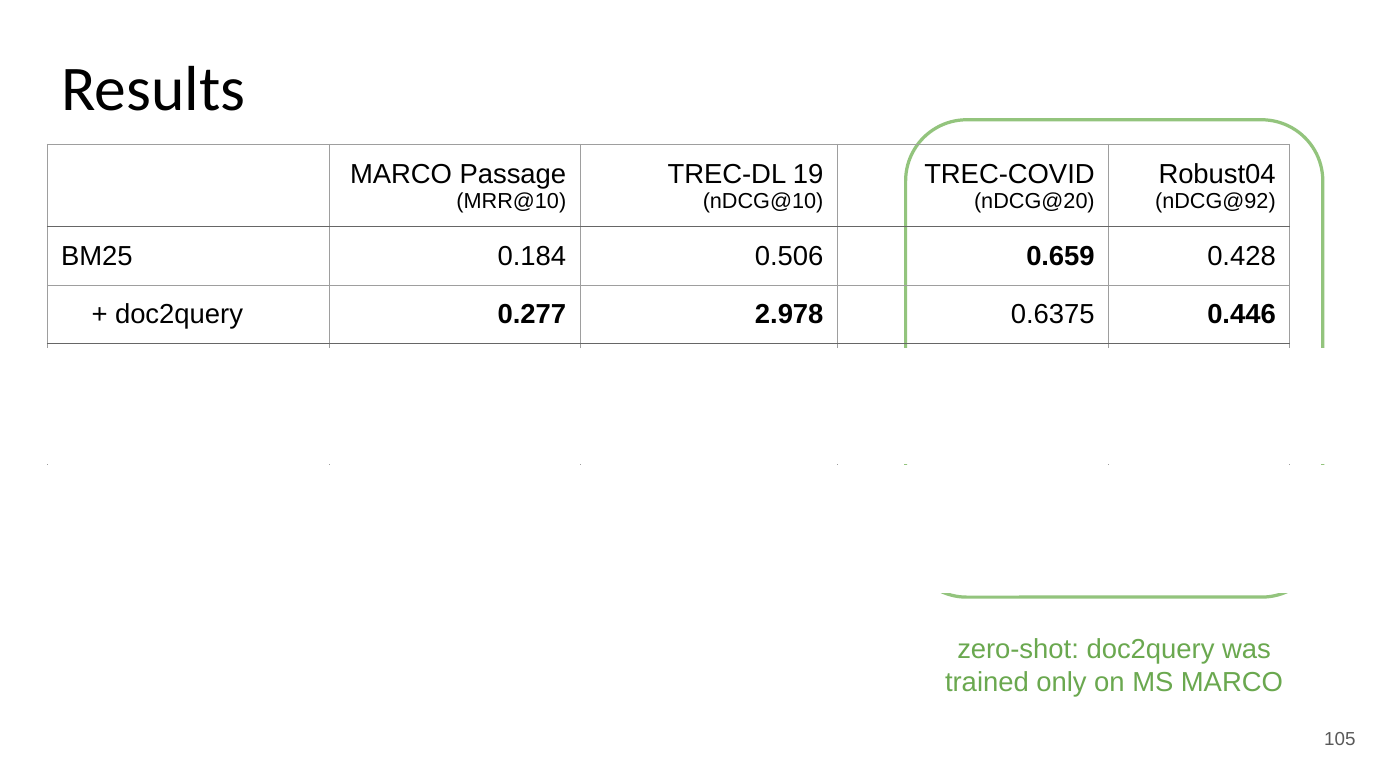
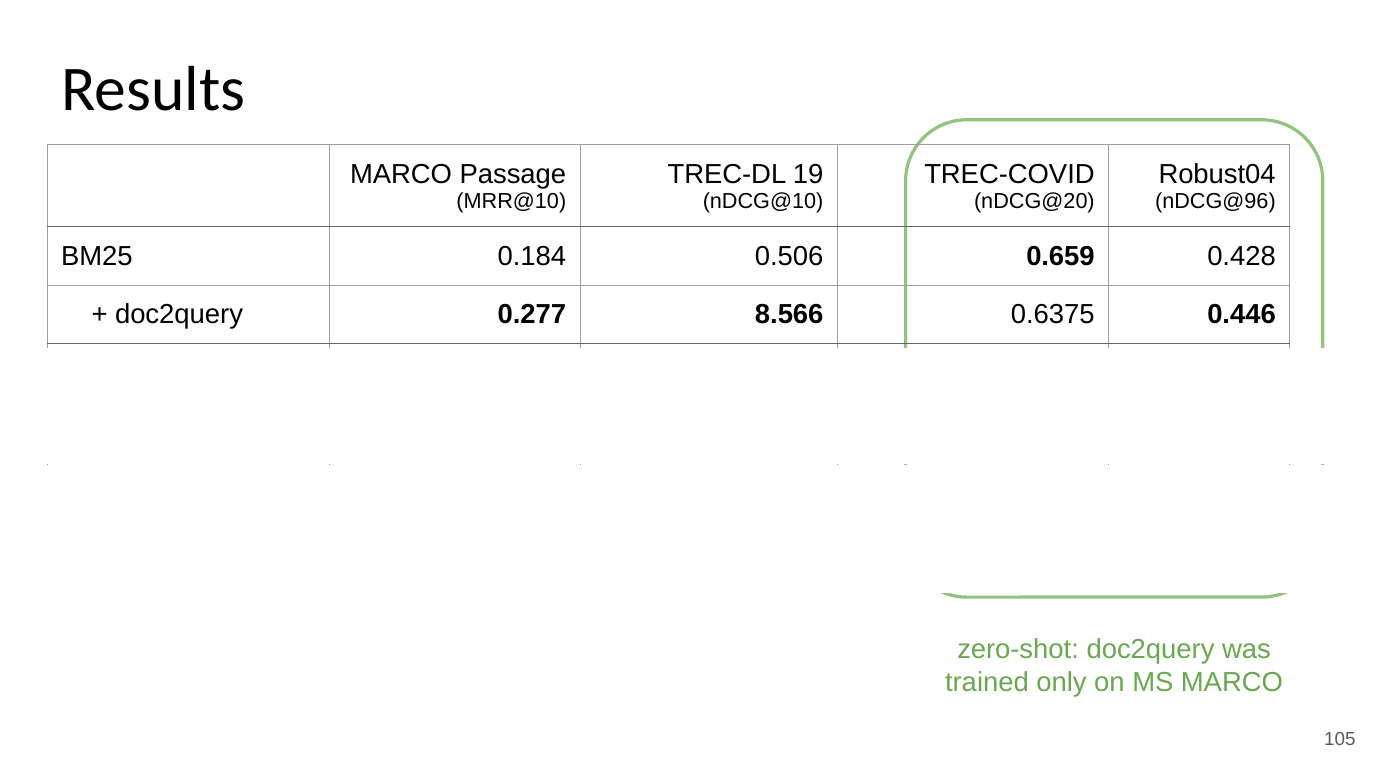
nDCG@92: nDCG@92 -> nDCG@96 (1215, 201)
2.978: 2.978 -> 8.566 (789, 315)
